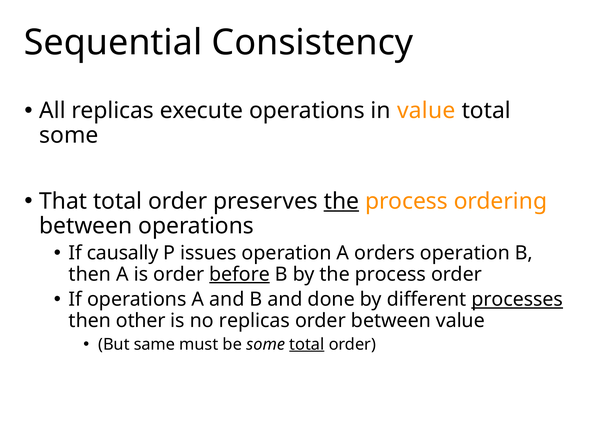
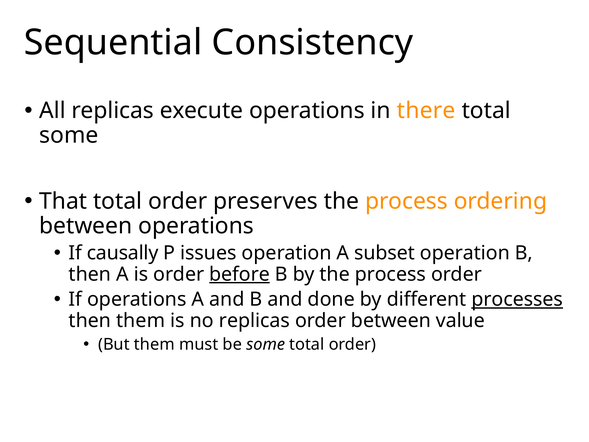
in value: value -> there (426, 111)
the underline: present -> none (341, 201)
orders: orders -> subset (385, 253)
then other: other -> them (141, 321)
But same: same -> them (154, 344)
total underline: present -> none (307, 344)
